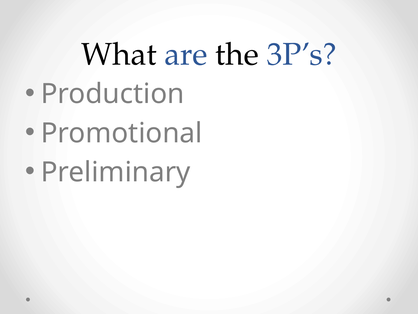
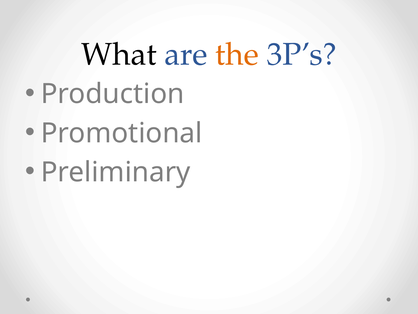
the colour: black -> orange (237, 54)
